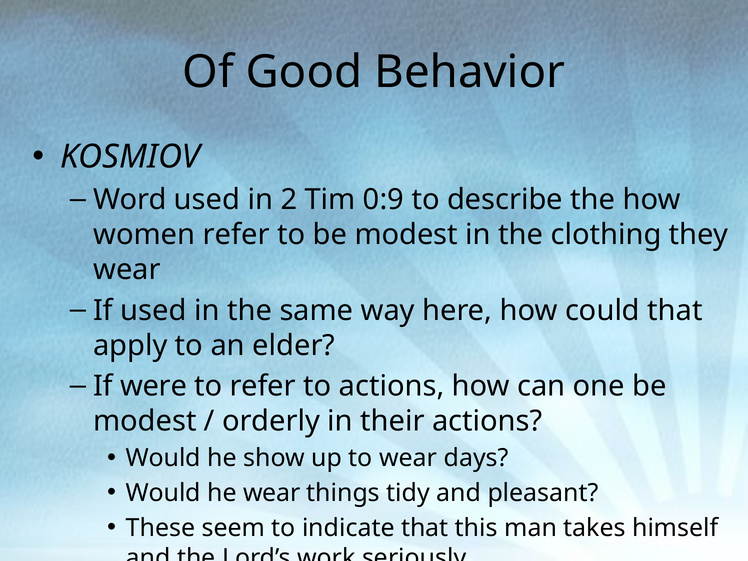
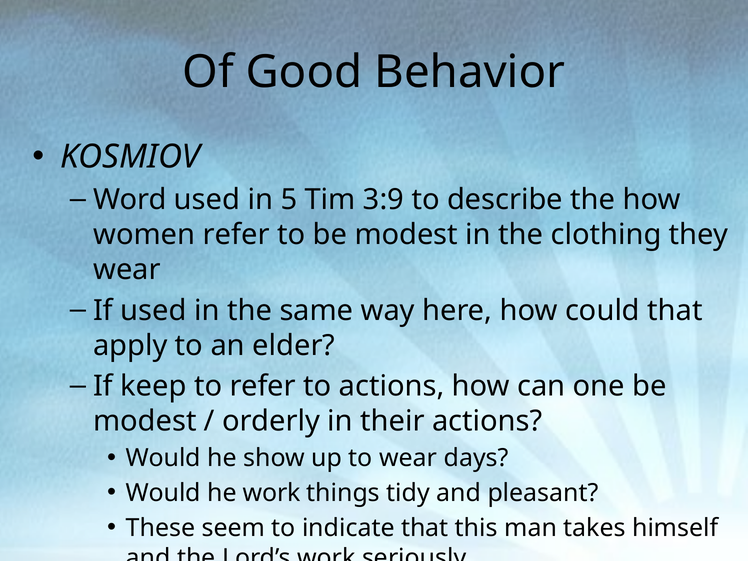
2: 2 -> 5 (289, 200)
0:9: 0:9 -> 3:9 (384, 200)
were: were -> keep (154, 386)
he wear: wear -> work (272, 493)
